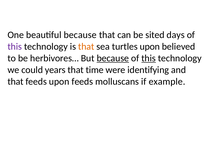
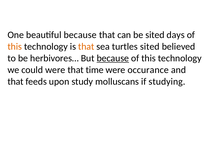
this colour: purple -> orange (15, 46)
turtles upon: upon -> sited (150, 46)
this underline: present -> none (149, 58)
could years: years -> were (55, 70)
identifying: identifying -> occurance (148, 70)
upon feeds: feeds -> study (82, 81)
example: example -> studying (167, 81)
